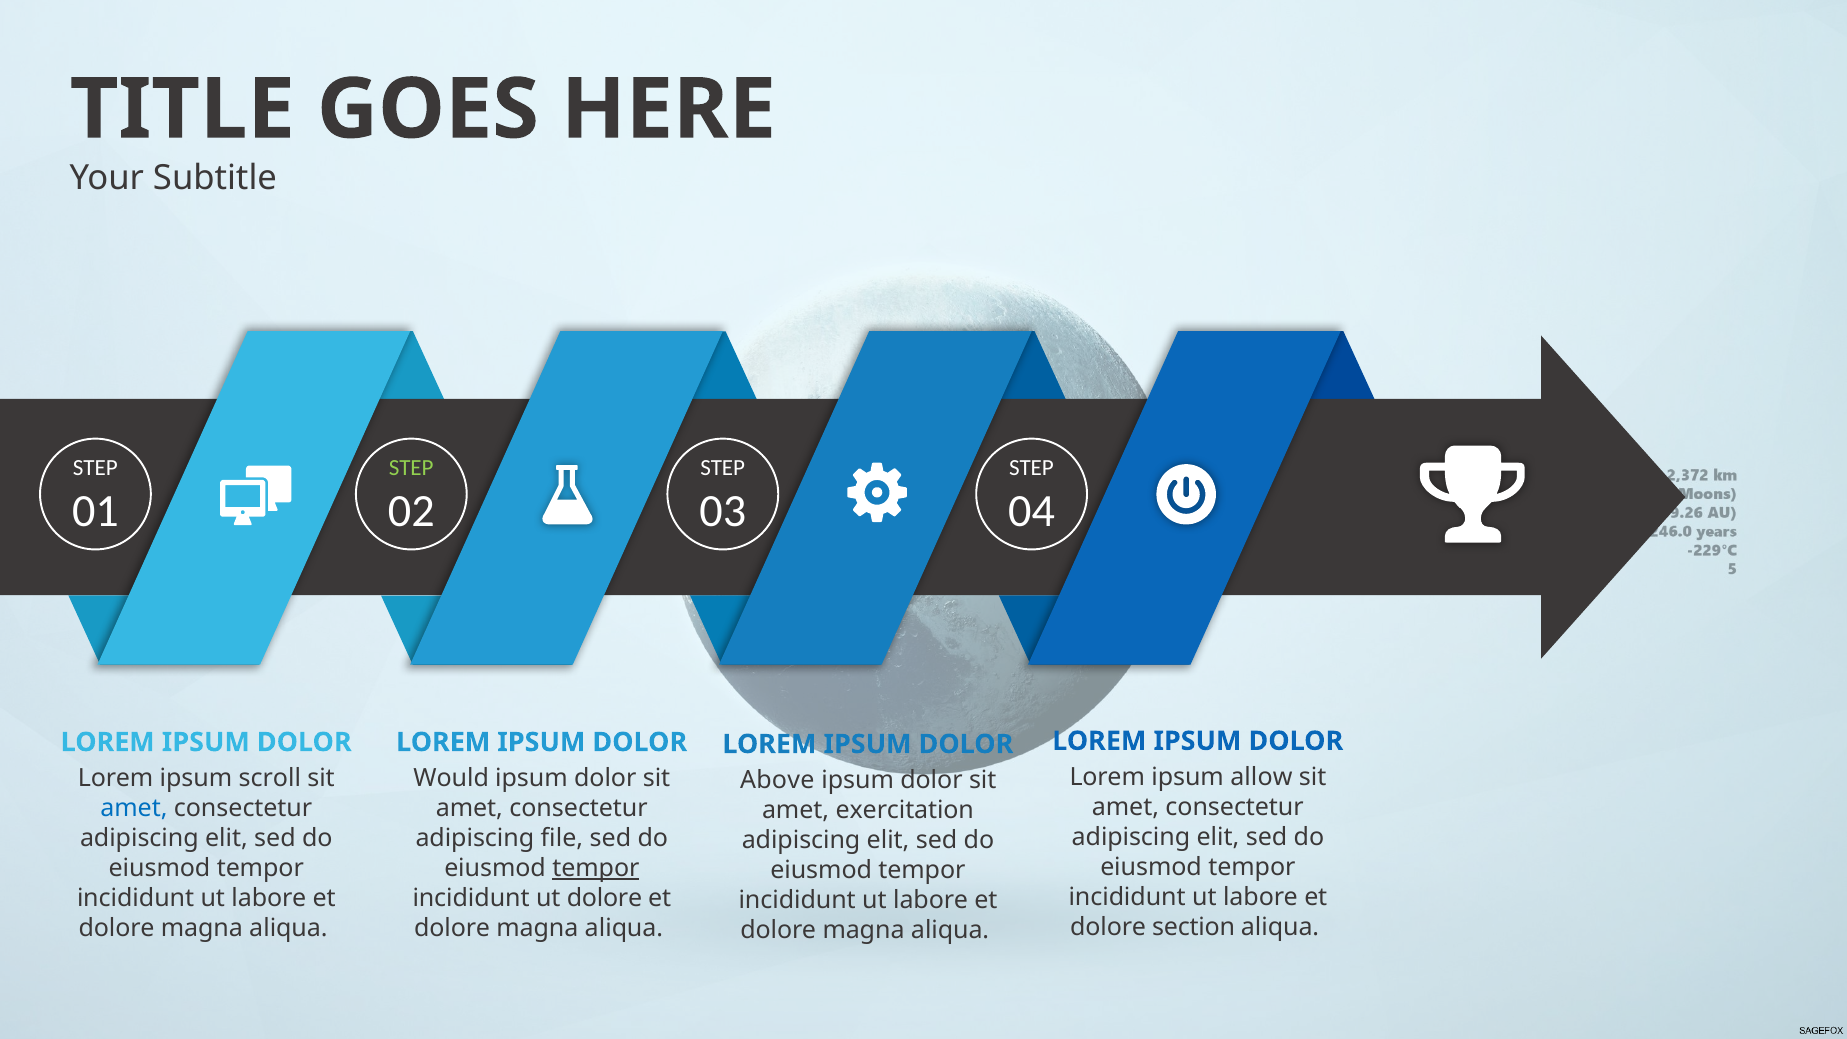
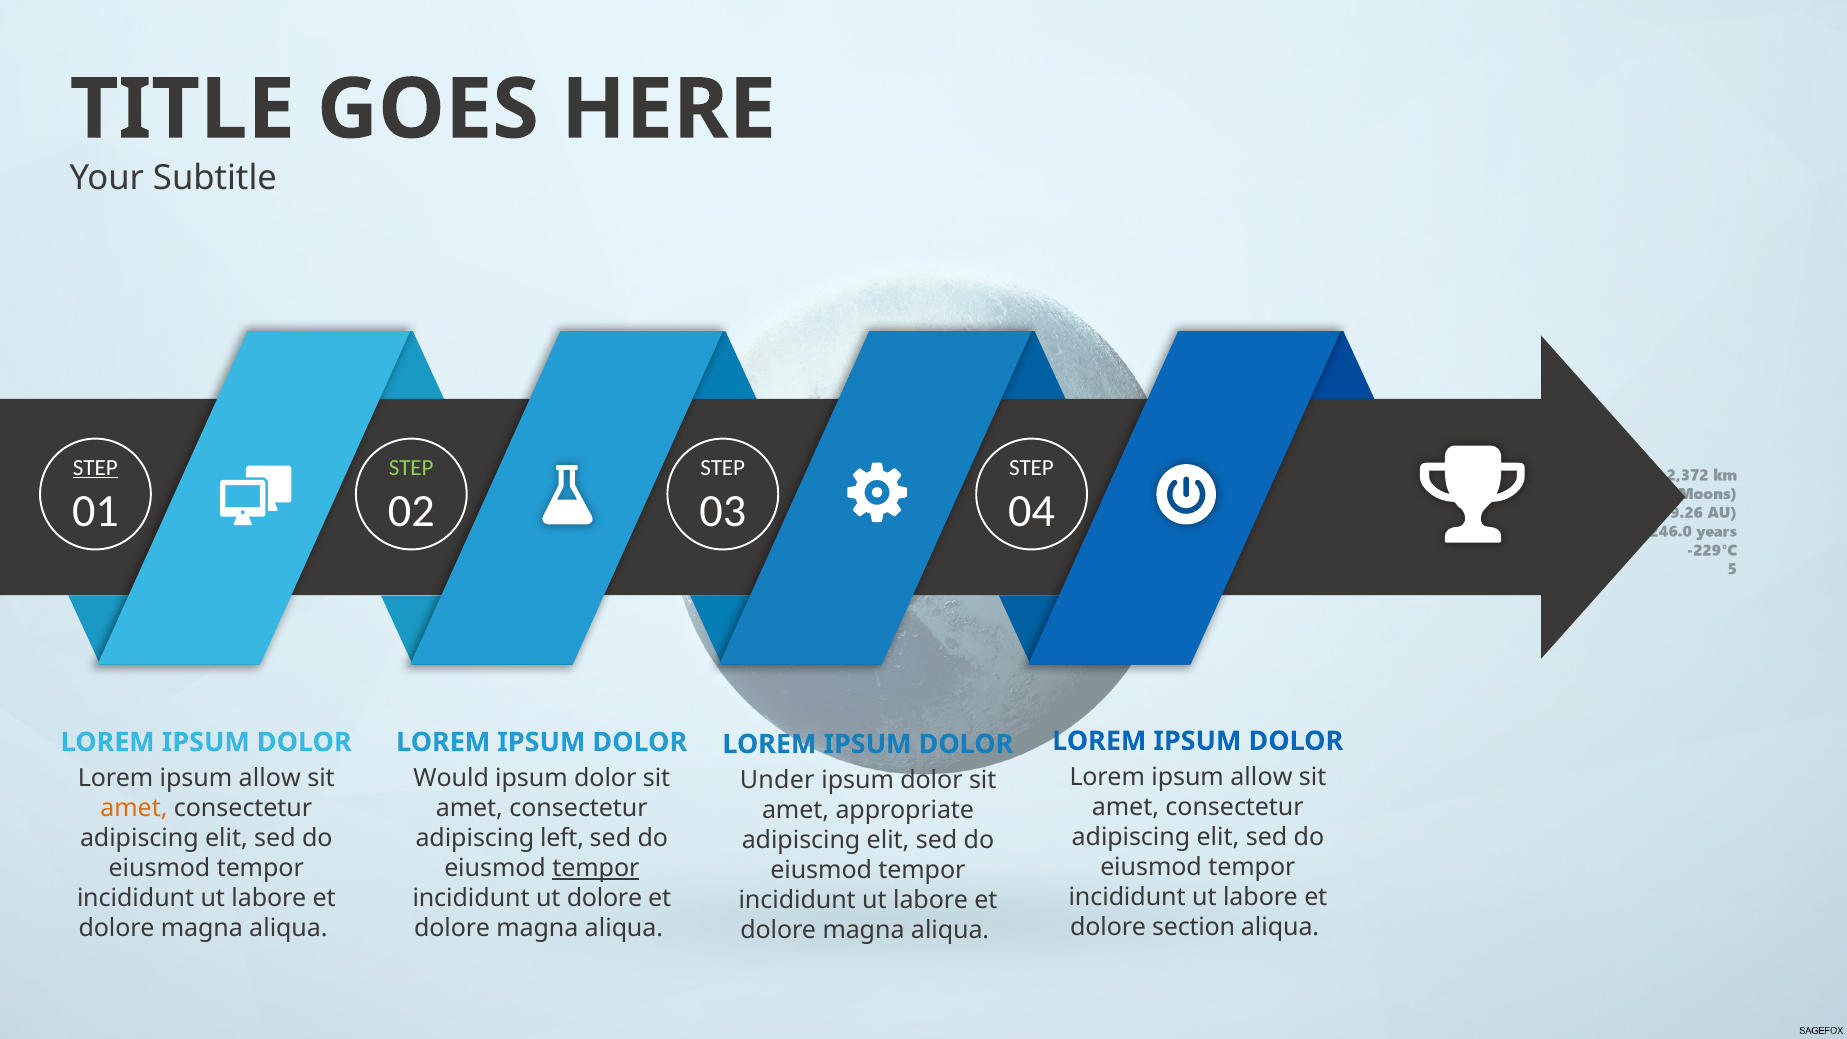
STEP underline: none -> present (95, 468)
scroll: scroll -> allow (270, 778)
Above: Above -> Under (777, 780)
amet colour: blue -> orange (134, 808)
exercitation: exercitation -> appropriate (905, 810)
file: file -> left (562, 838)
